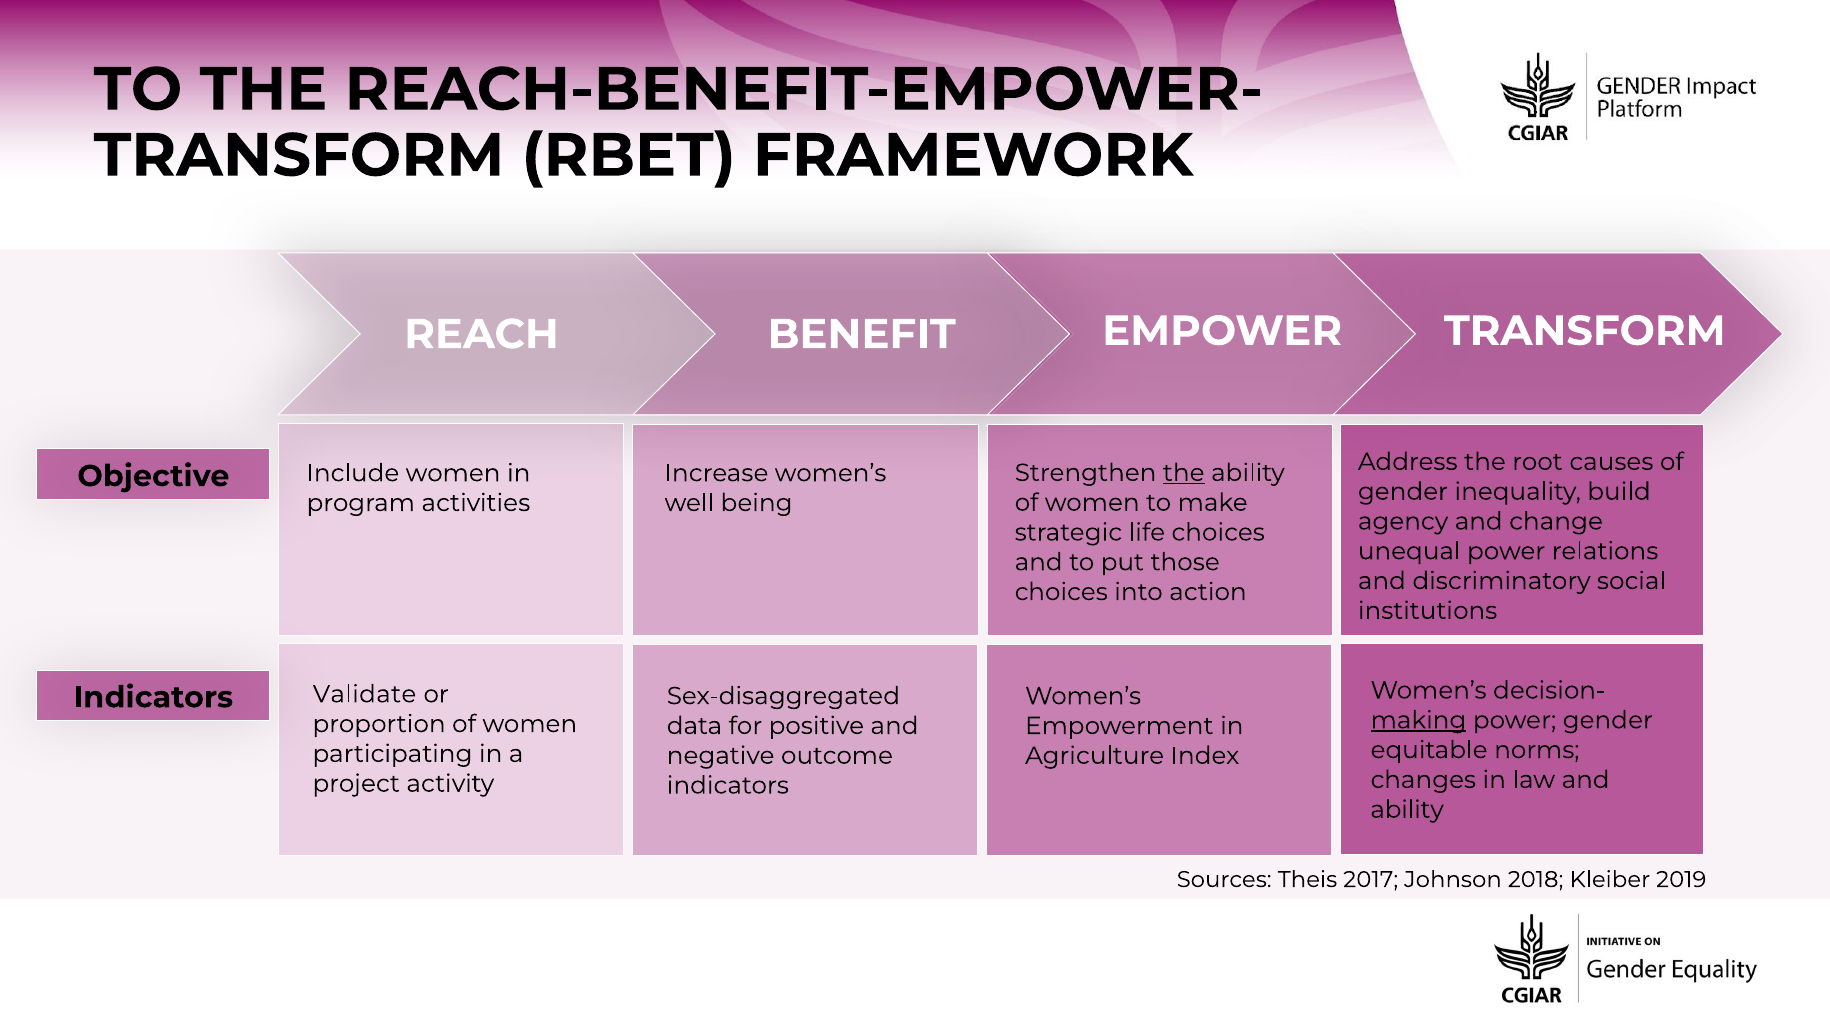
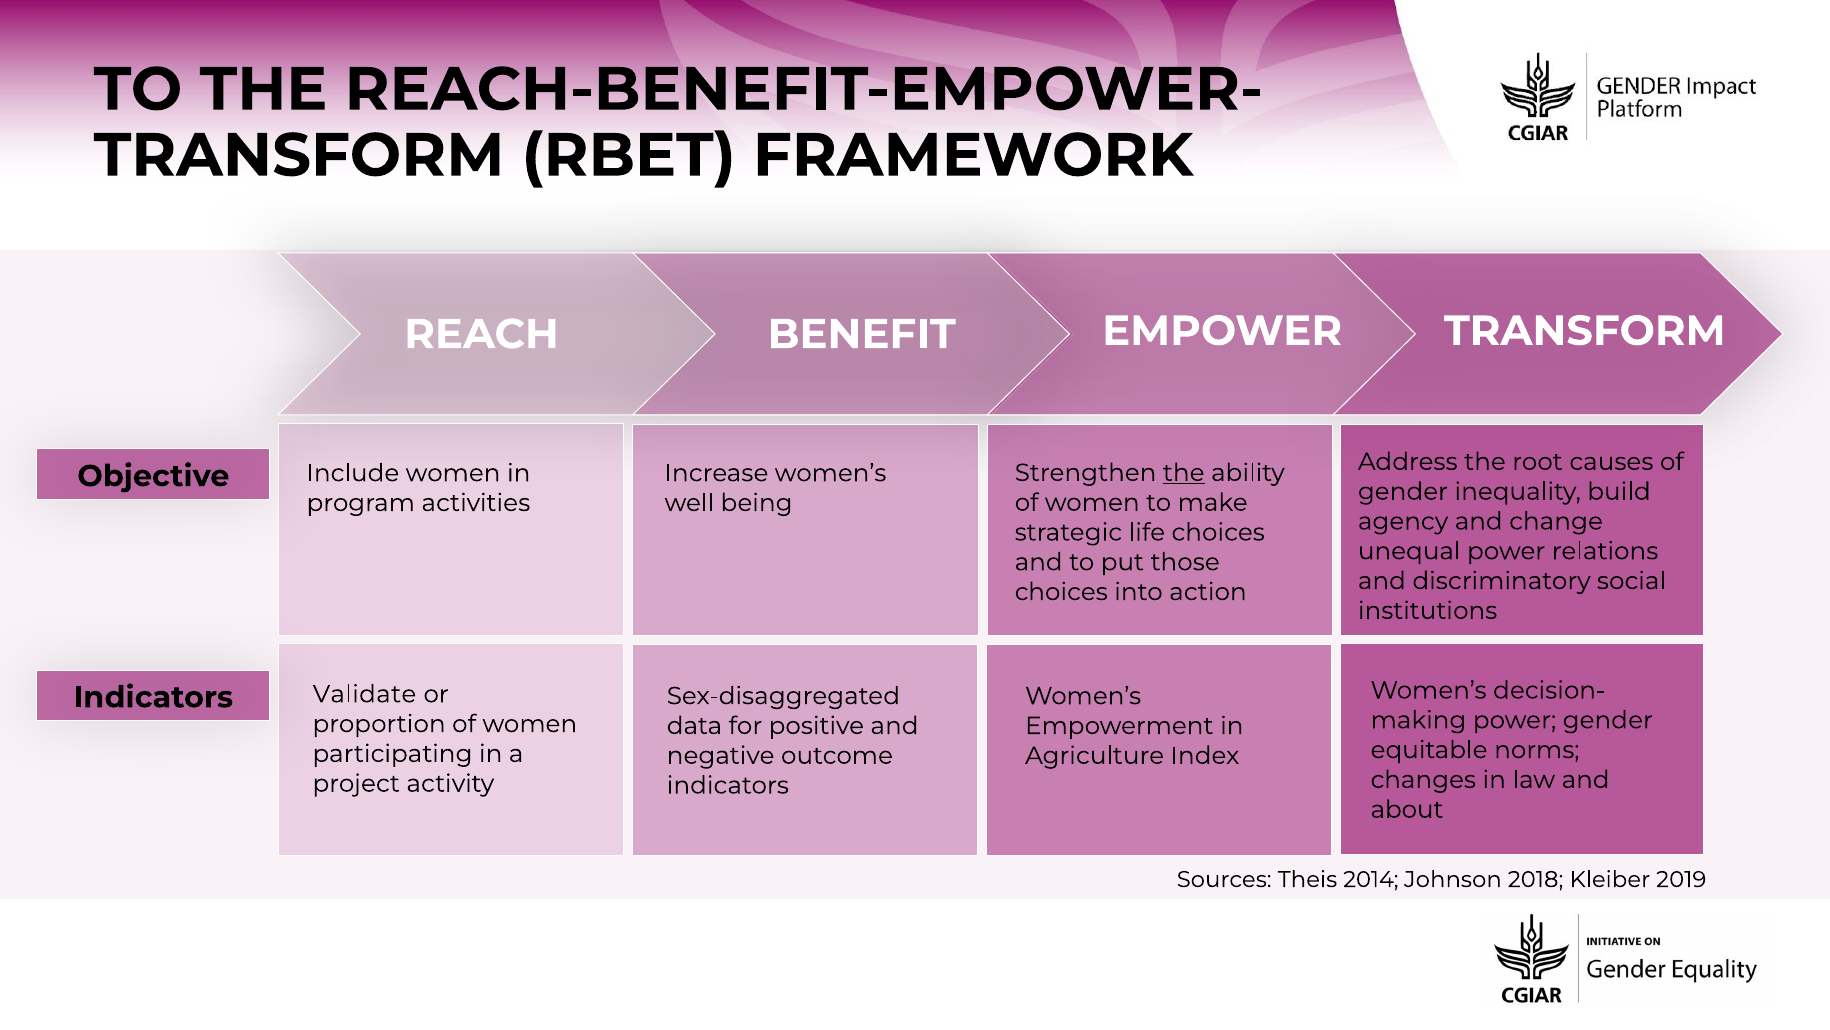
making underline: present -> none (1418, 720)
ability: ability -> about (1407, 809)
2017: 2017 -> 2014 (1371, 879)
